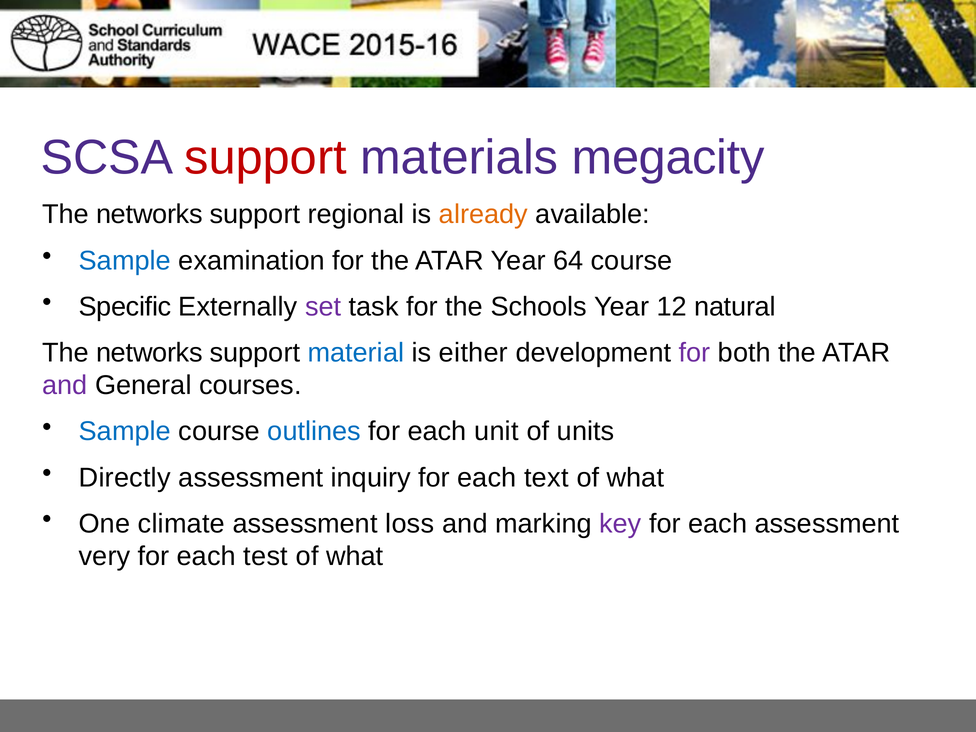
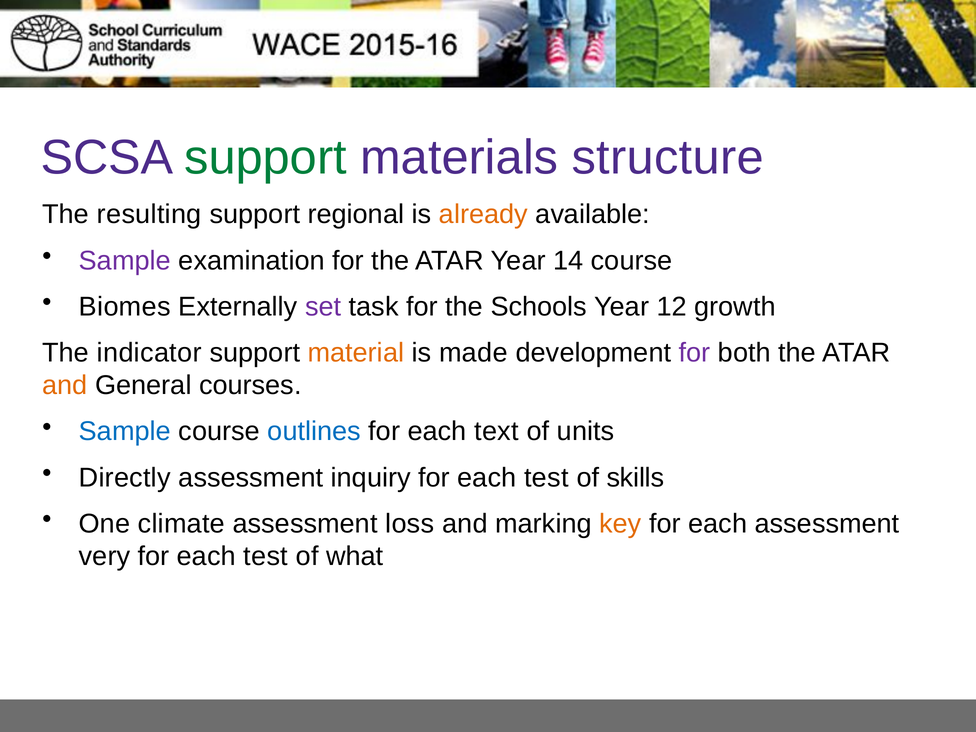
support colour: red -> green (265, 158)
megacity: megacity -> structure (668, 158)
networks: networks -> resulting (149, 215)
Sample colour: blue -> purple (125, 261)
64: 64 -> 14 (568, 261)
Specific: Specific -> Biomes (125, 307)
natural: natural -> growth (735, 307)
networks: networks -> indicator (149, 353)
material colour: blue -> orange (356, 353)
either: either -> made (473, 353)
and colour: purple -> orange (65, 385)
unit: unit -> text (497, 432)
text: text -> test (546, 478)
what: what -> skills (635, 478)
key colour: purple -> orange (620, 524)
